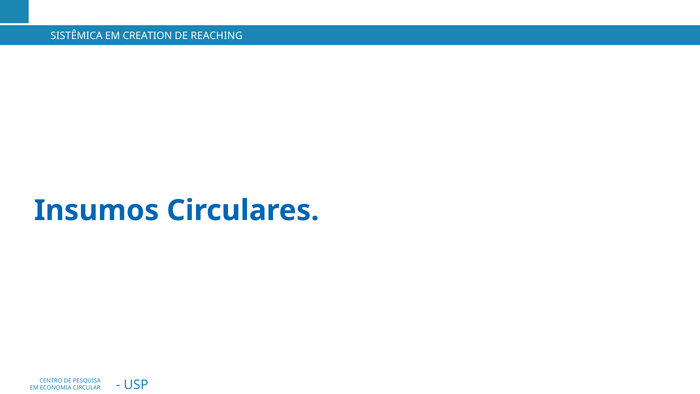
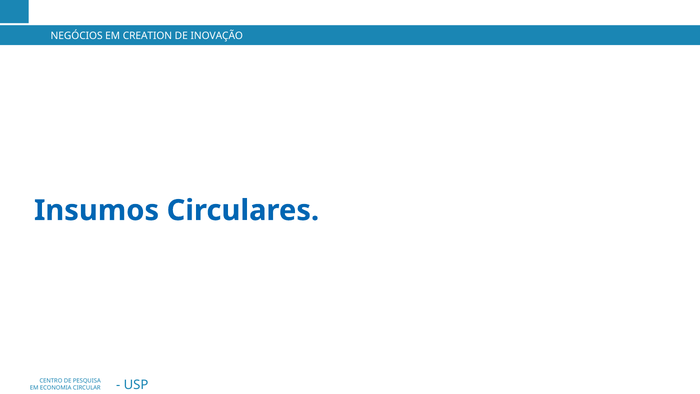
SISTÊMICA: SISTÊMICA -> NEGÓCIOS (77, 36)
REACHING: REACHING -> INOVAÇÃO (217, 36)
